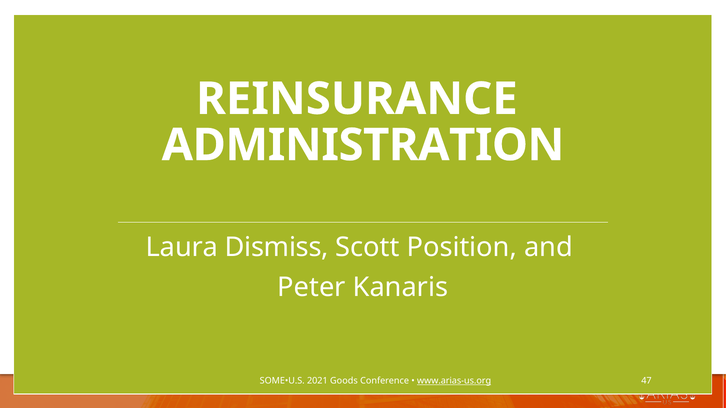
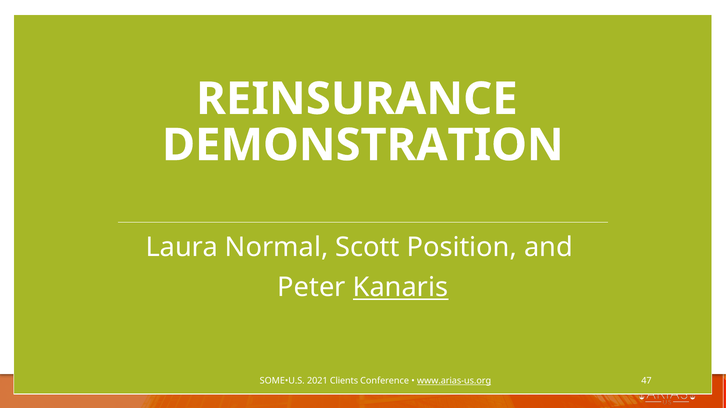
ADMINISTRATION: ADMINISTRATION -> DEMONSTRATION (363, 145)
Dismiss: Dismiss -> Normal (277, 248)
Kanaris underline: none -> present (401, 288)
Goods: Goods -> Clients (344, 381)
